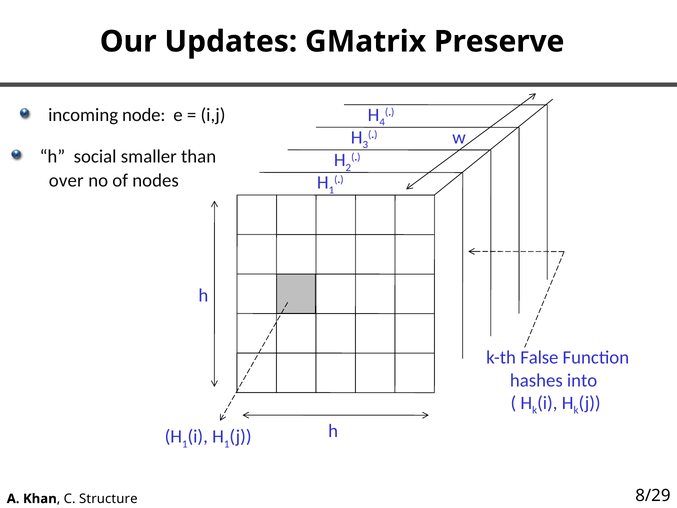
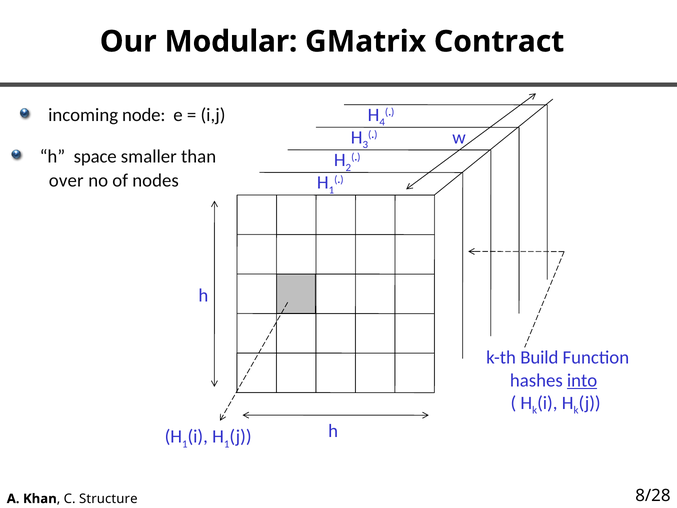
Updates: Updates -> Modular (231, 42)
Preserve: Preserve -> Contract (499, 42)
social: social -> space (95, 156)
False: False -> Build (539, 358)
into underline: none -> present (582, 380)
8/29: 8/29 -> 8/28 (653, 495)
